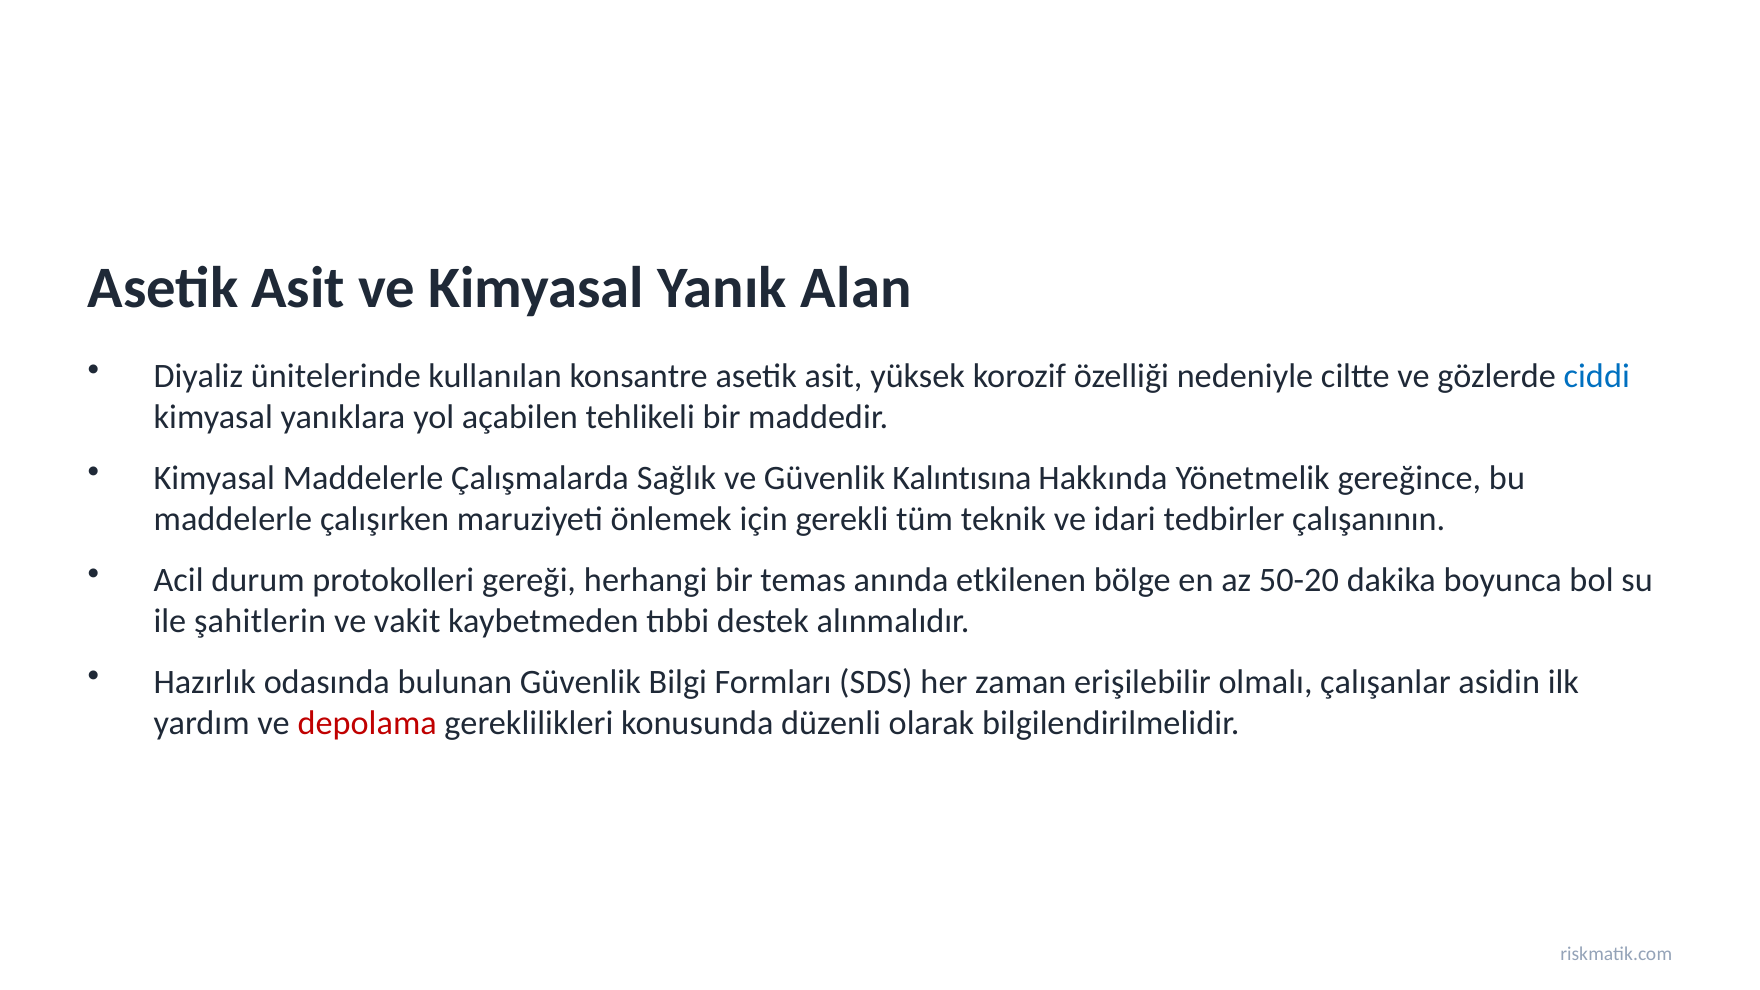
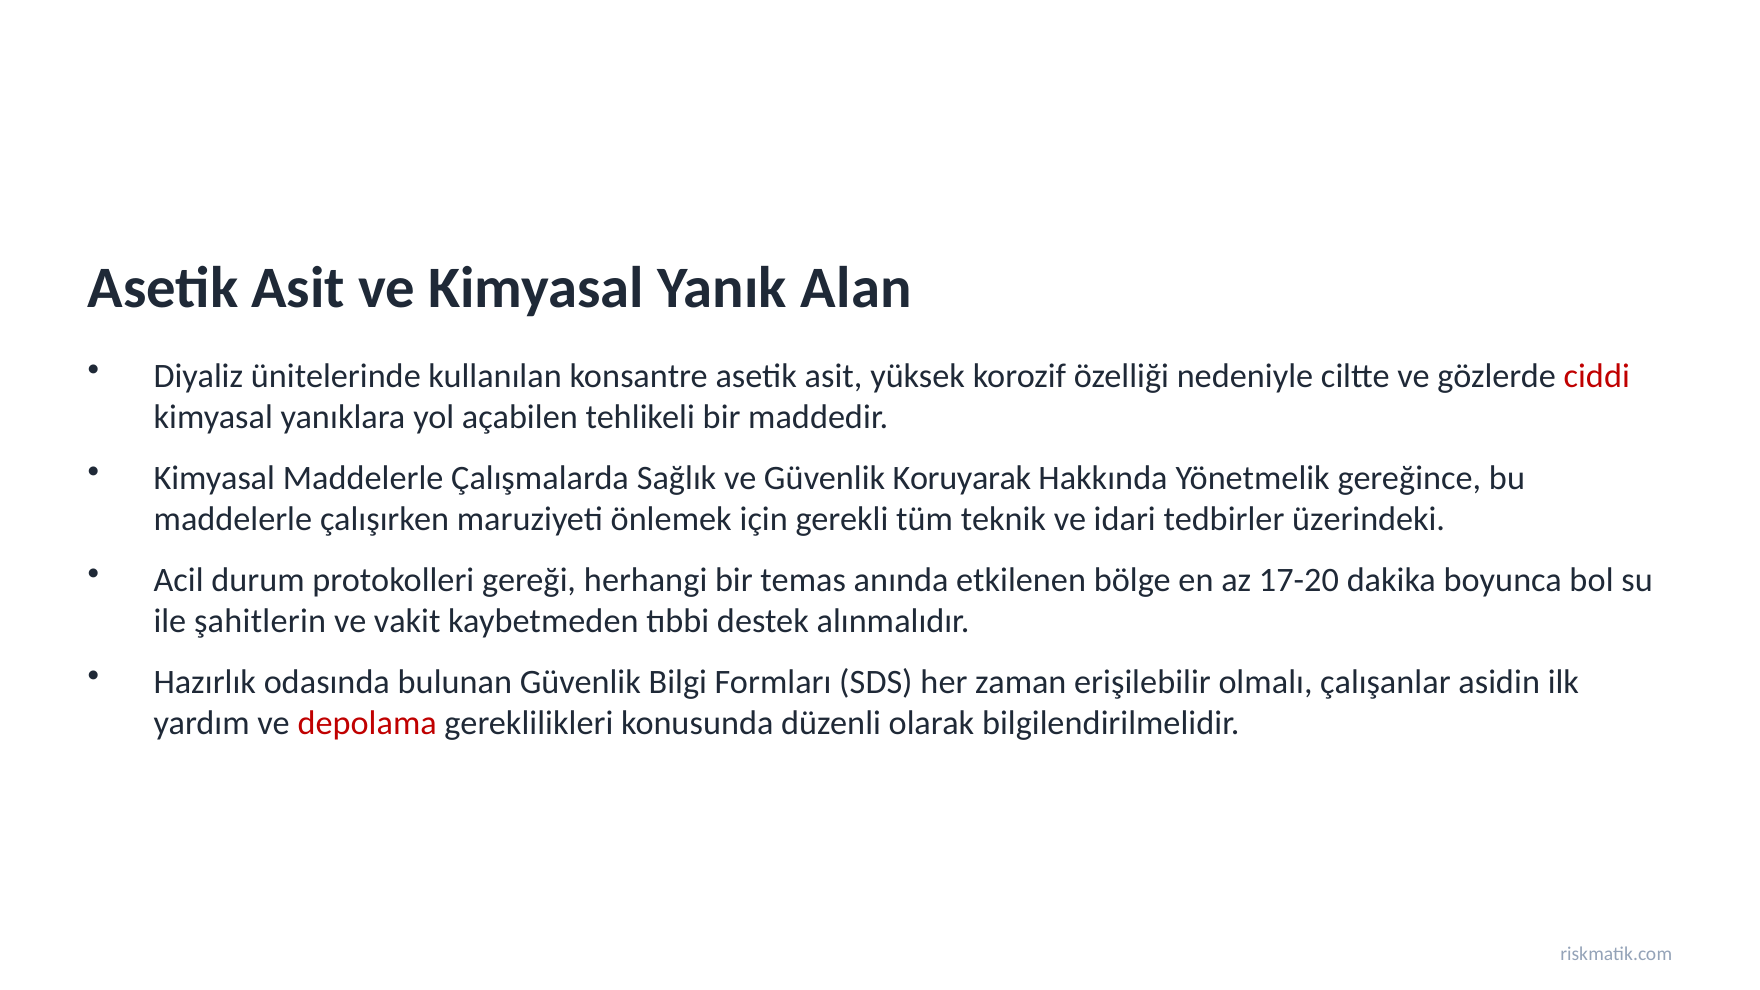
ciddi colour: blue -> red (1597, 376)
Kalıntısına: Kalıntısına -> Koruyarak (962, 478)
çalışanının: çalışanının -> üzerindeki (1369, 519)
50-20: 50-20 -> 17-20 (1299, 580)
